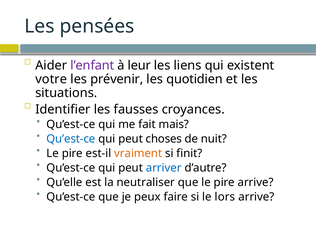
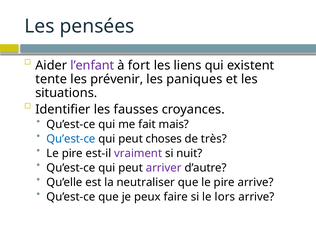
leur: leur -> fort (139, 65)
votre: votre -> tente (51, 79)
quotidien: quotidien -> paniques (194, 79)
nuit: nuit -> très (214, 139)
vraiment colour: orange -> purple (138, 153)
finit: finit -> nuit (189, 153)
arriver colour: blue -> purple (164, 168)
